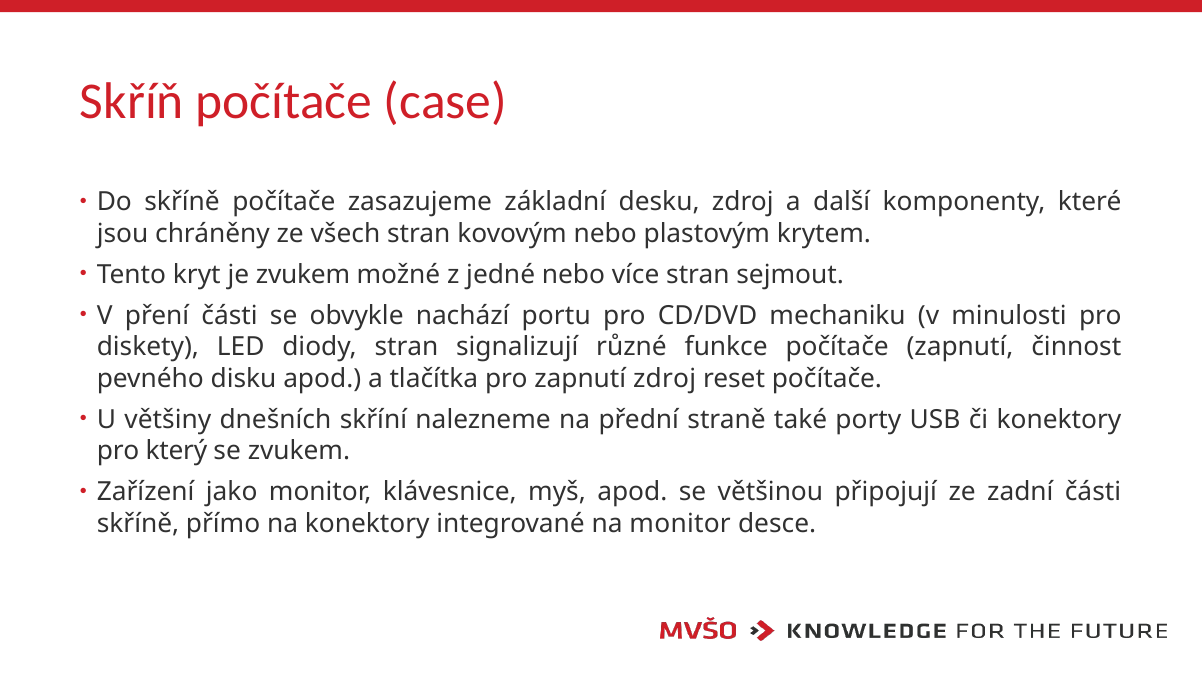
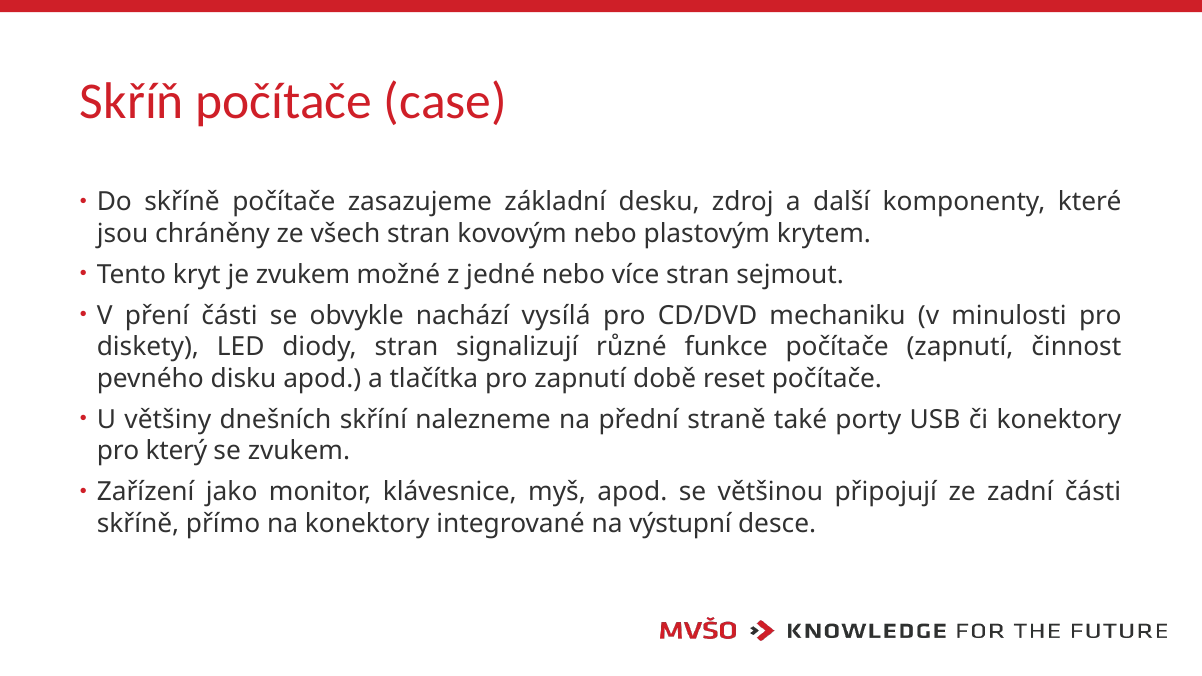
portu: portu -> vysílá (556, 316)
zapnutí zdroj: zdroj -> době (665, 379)
na monitor: monitor -> výstupní (680, 524)
